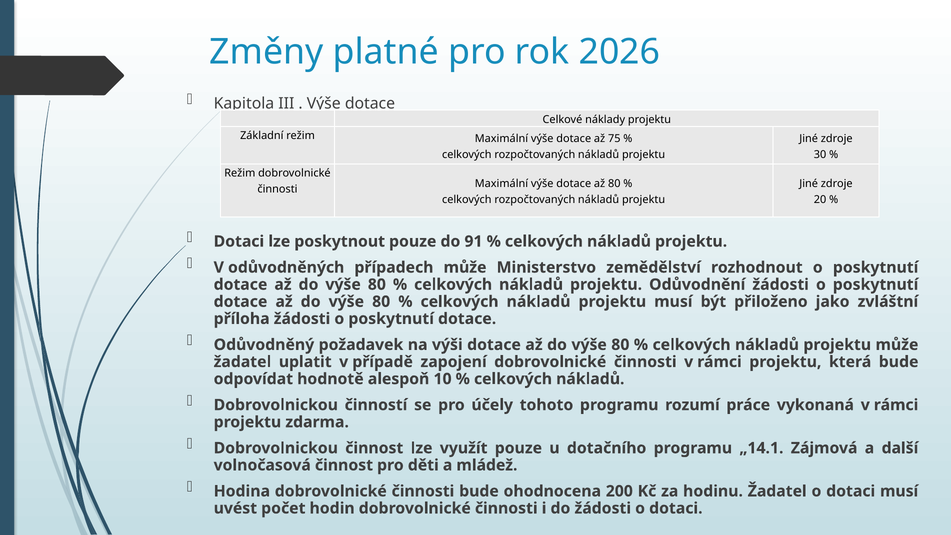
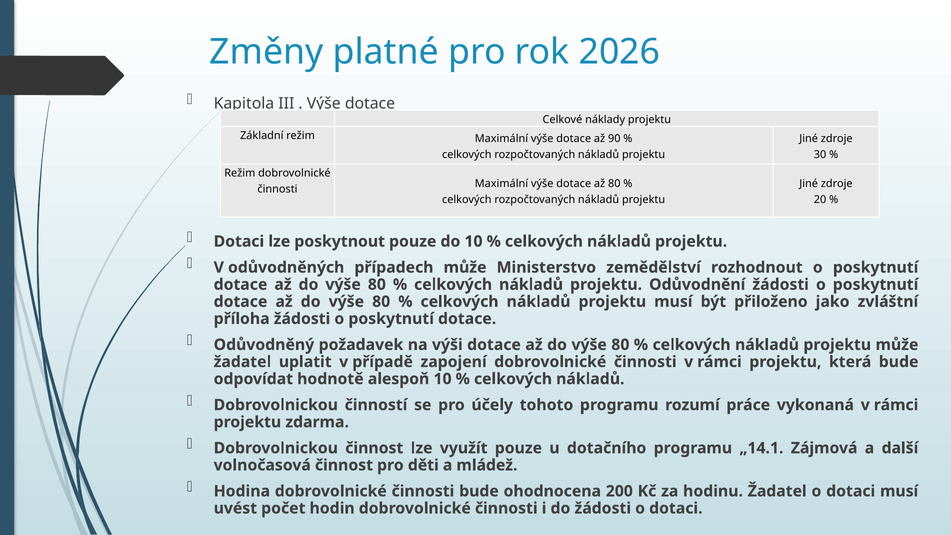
75: 75 -> 90 (614, 139)
do 91: 91 -> 10 (473, 241)
